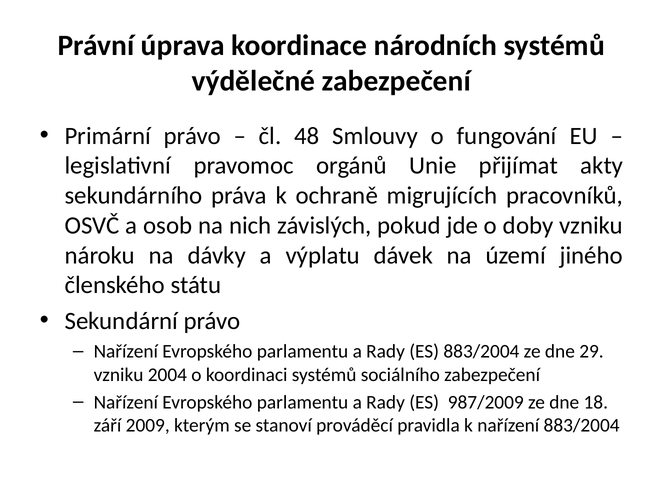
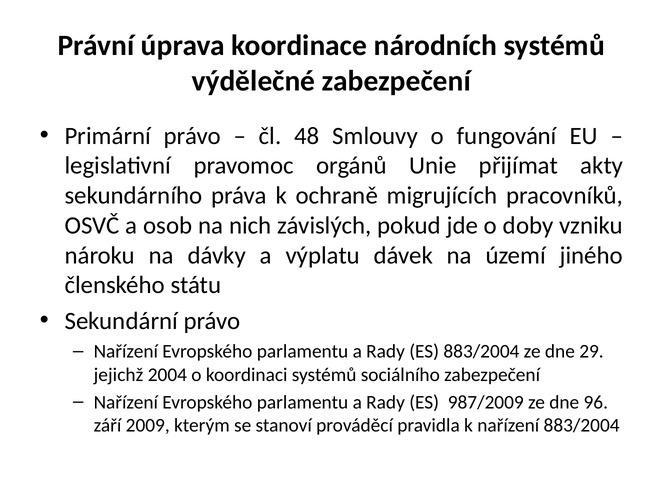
vzniku: vzniku -> jejichž (119, 375)
18: 18 -> 96 (596, 402)
